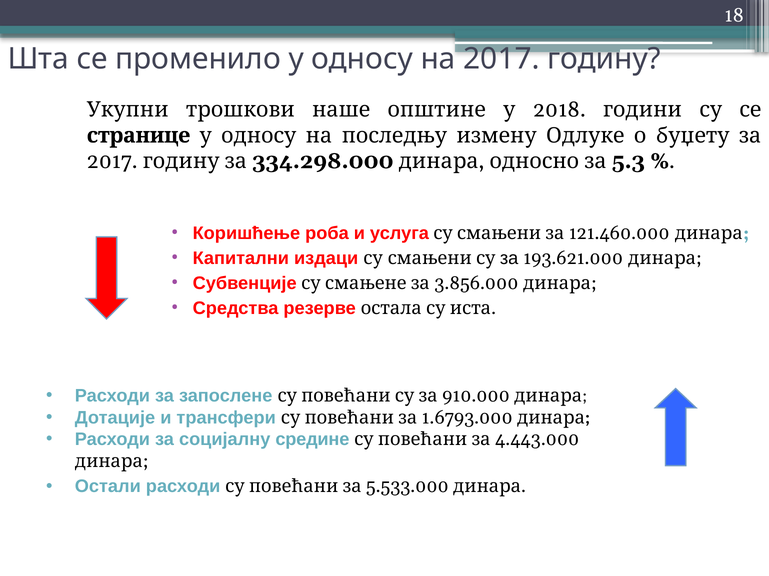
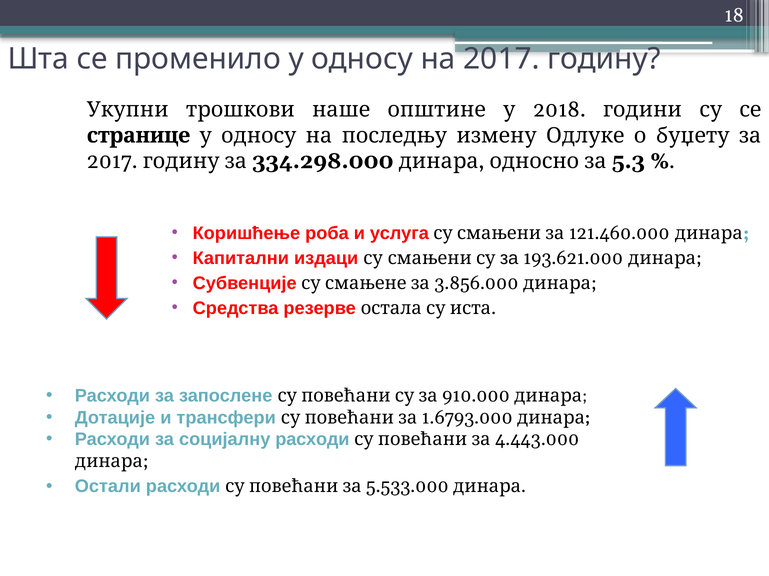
социјалну средине: средине -> расходи (312, 440)
